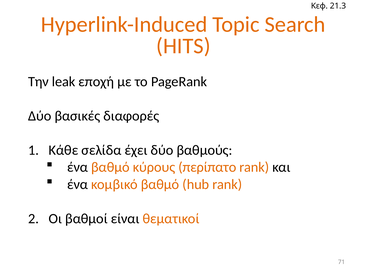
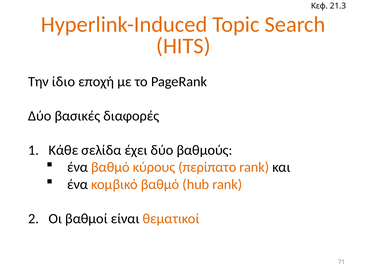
leak: leak -> ίδιο (64, 82)
